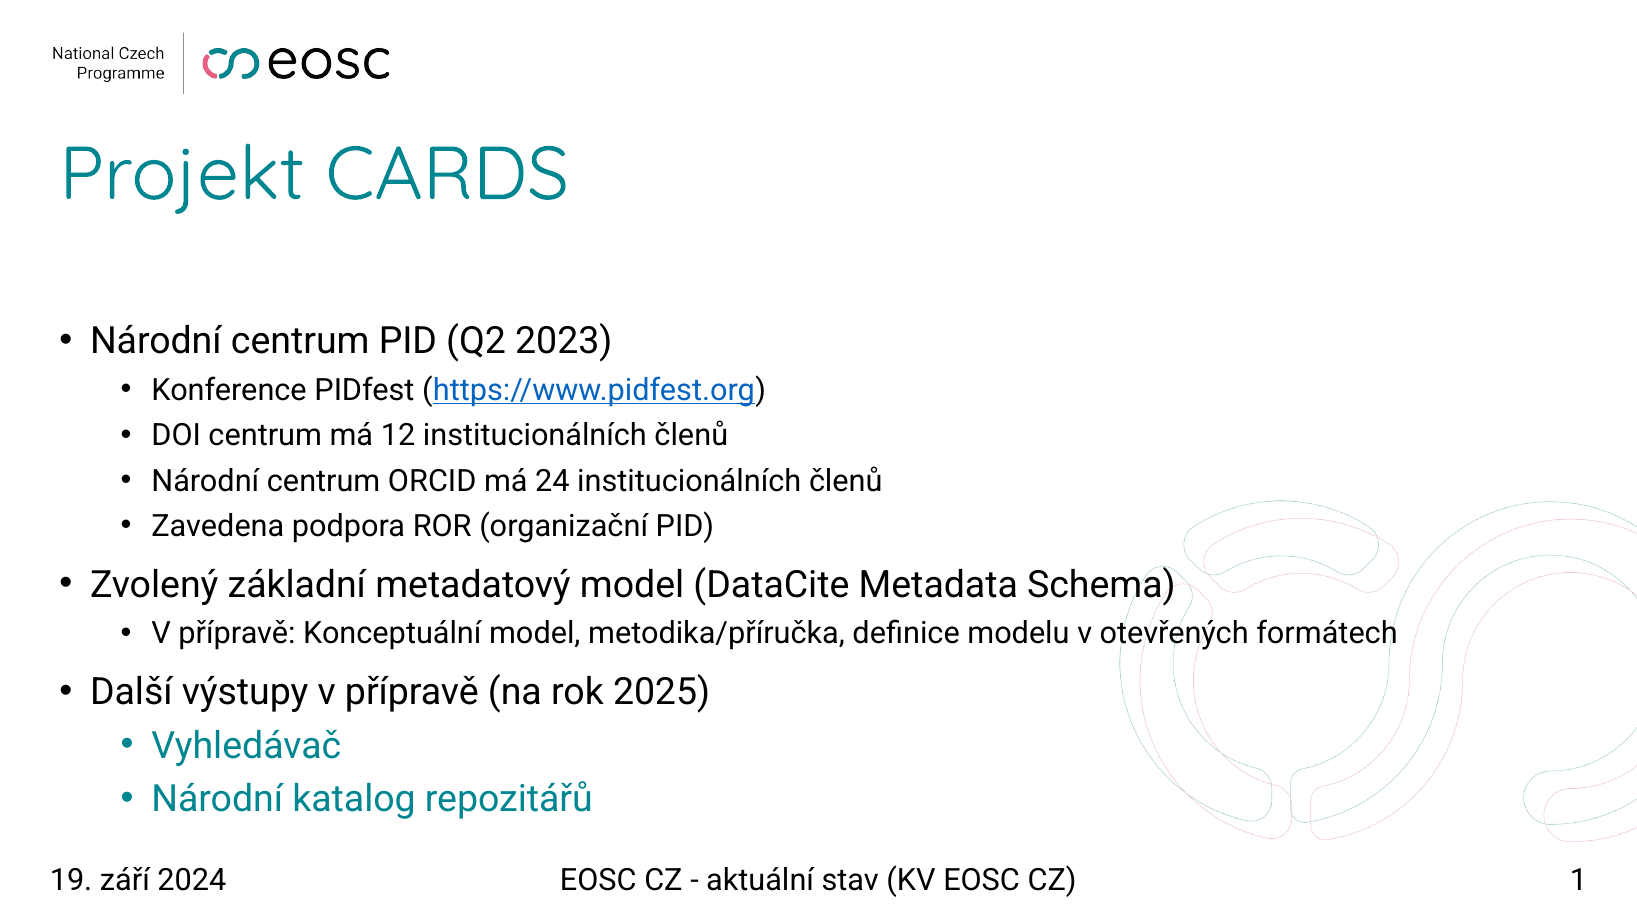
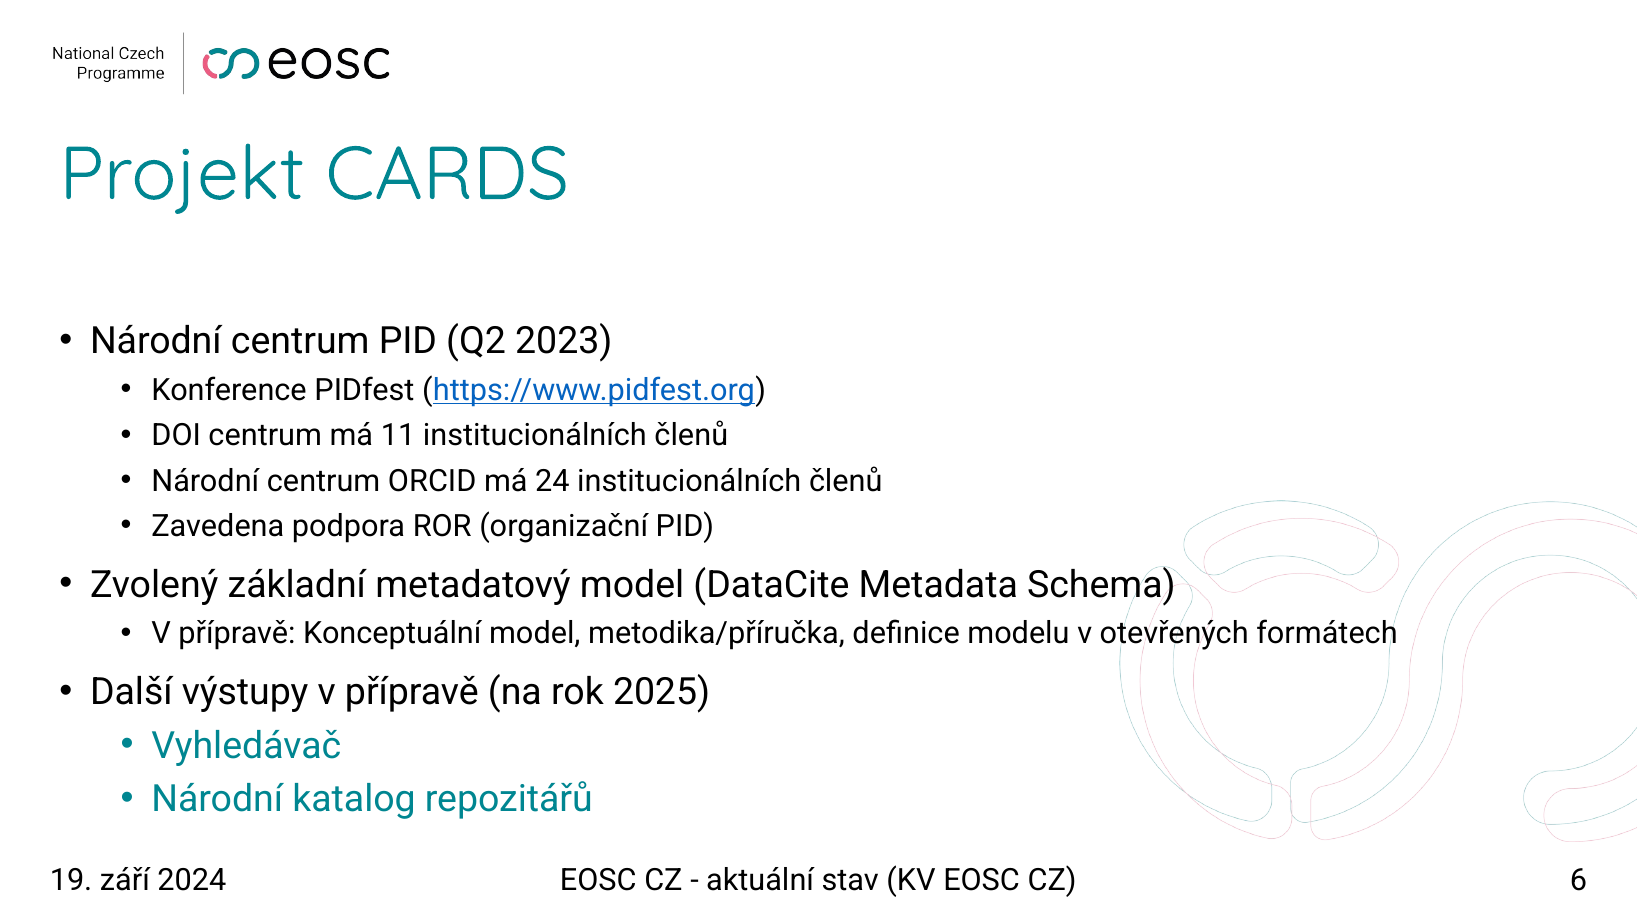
12: 12 -> 11 (398, 436)
1: 1 -> 6 (1579, 880)
